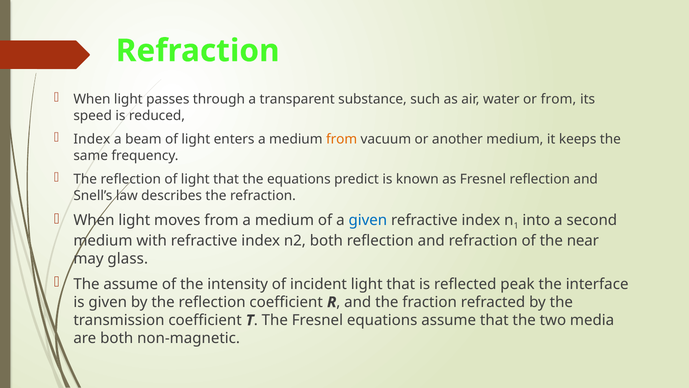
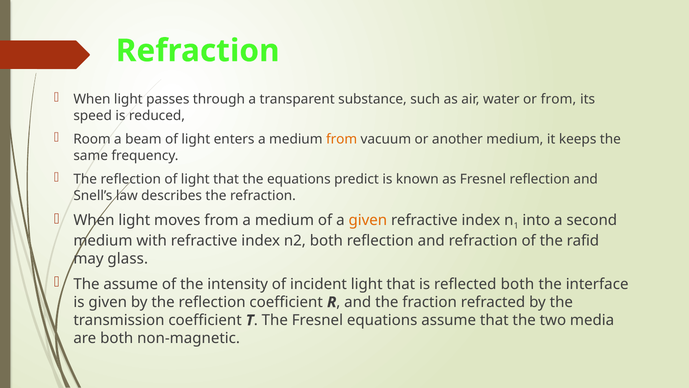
Index: Index -> Room (92, 139)
given colour: blue -> orange (368, 220)
near: near -> rafid (583, 240)
reflected peak: peak -> both (517, 284)
